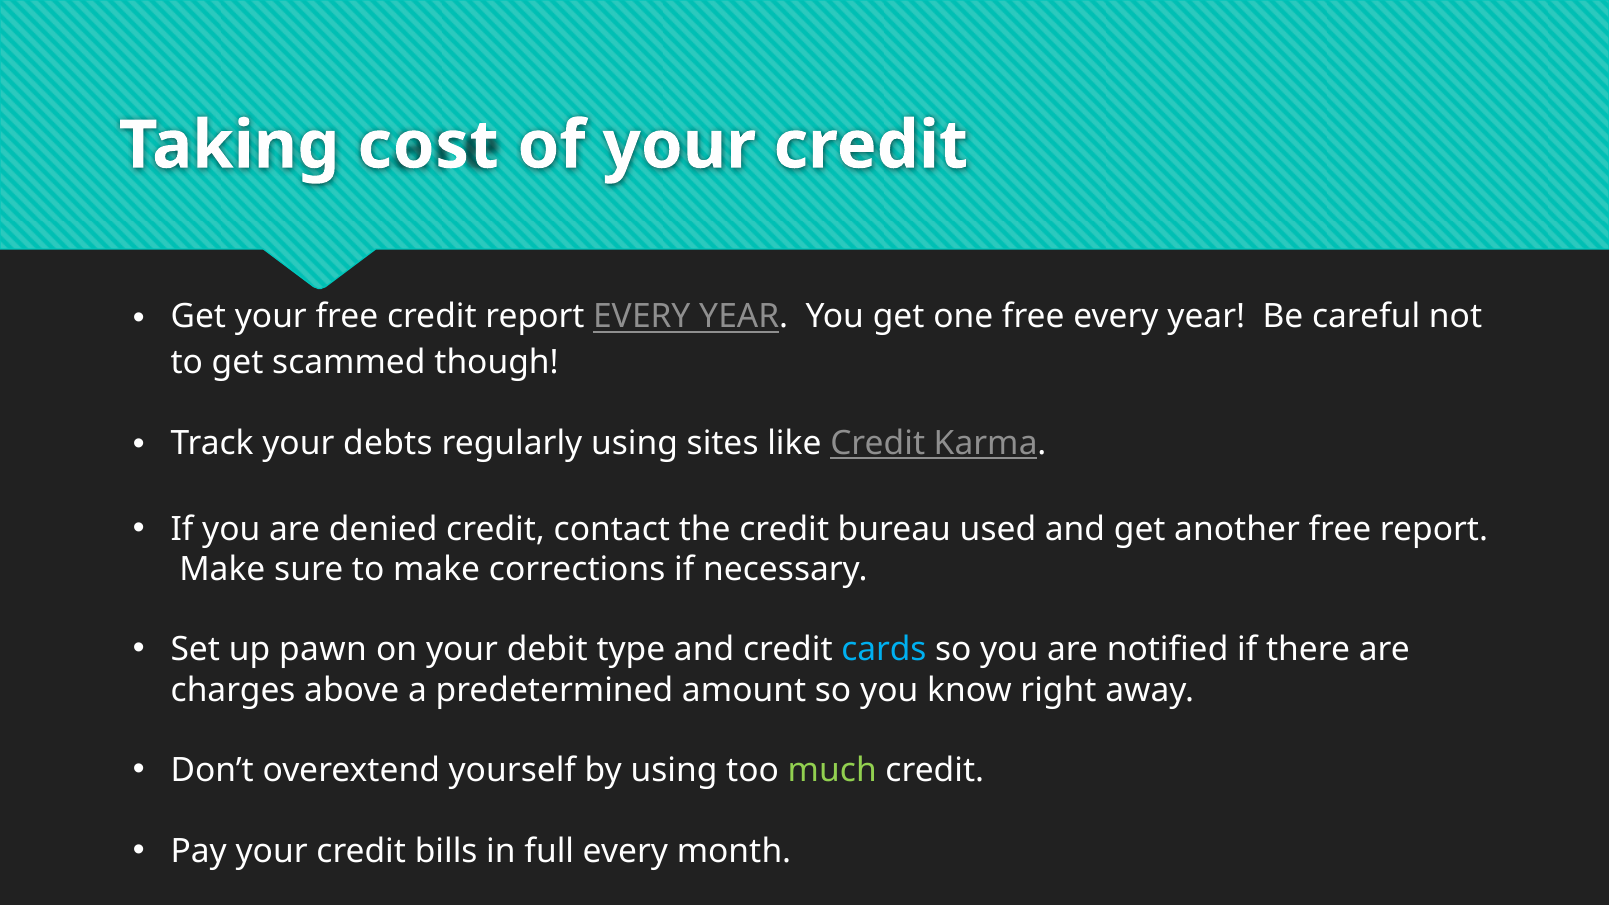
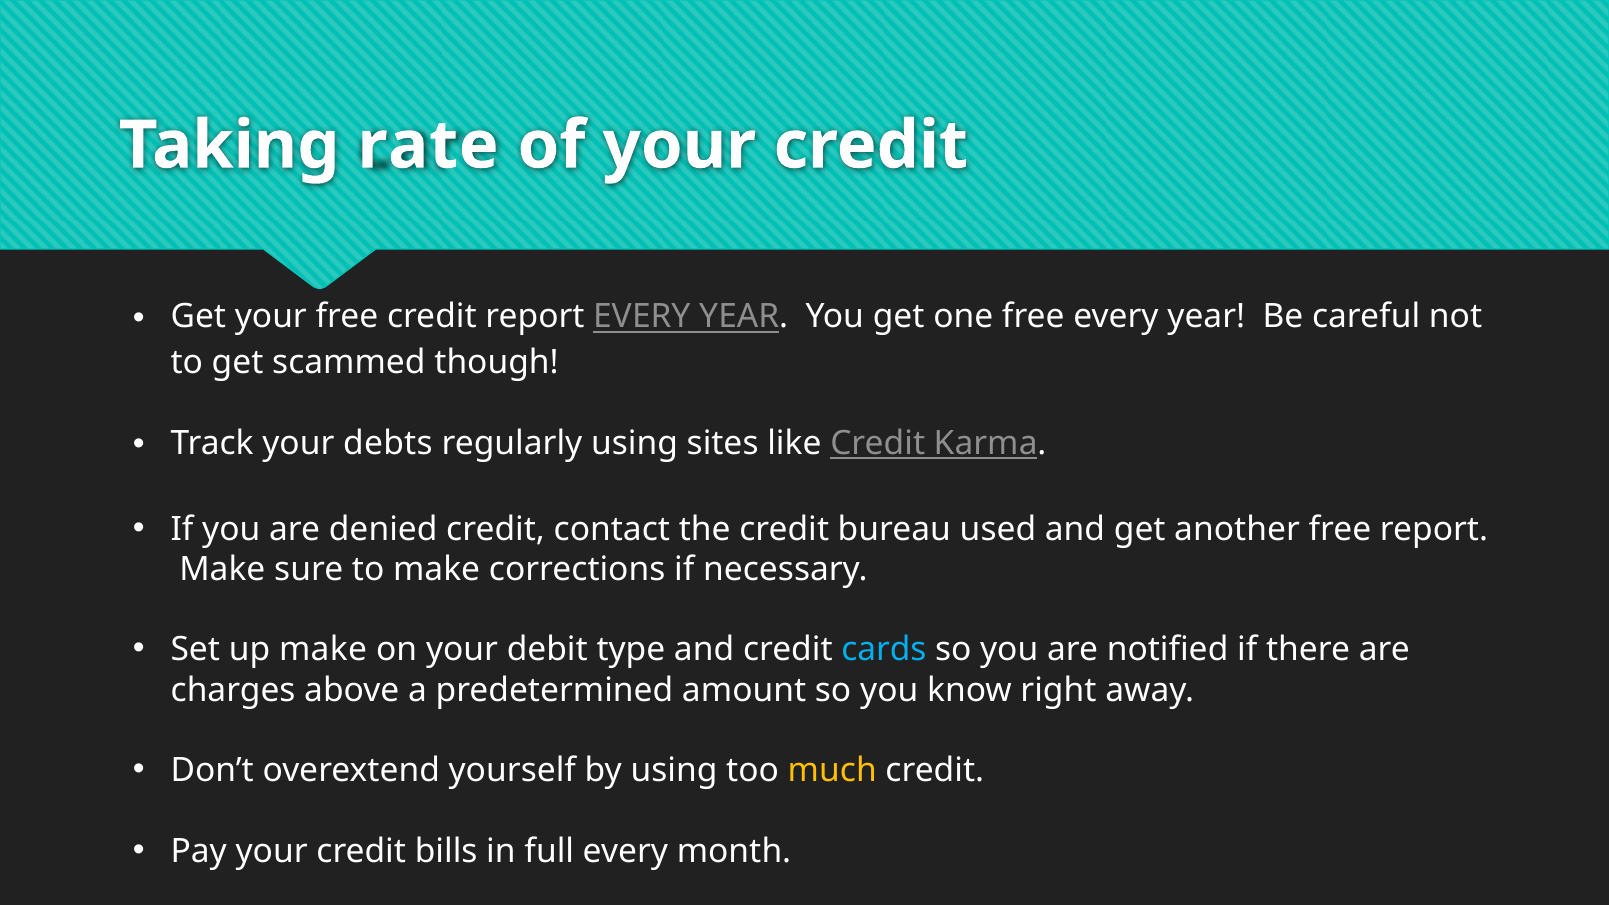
cost: cost -> rate (428, 145)
up pawn: pawn -> make (323, 650)
much colour: light green -> yellow (832, 771)
